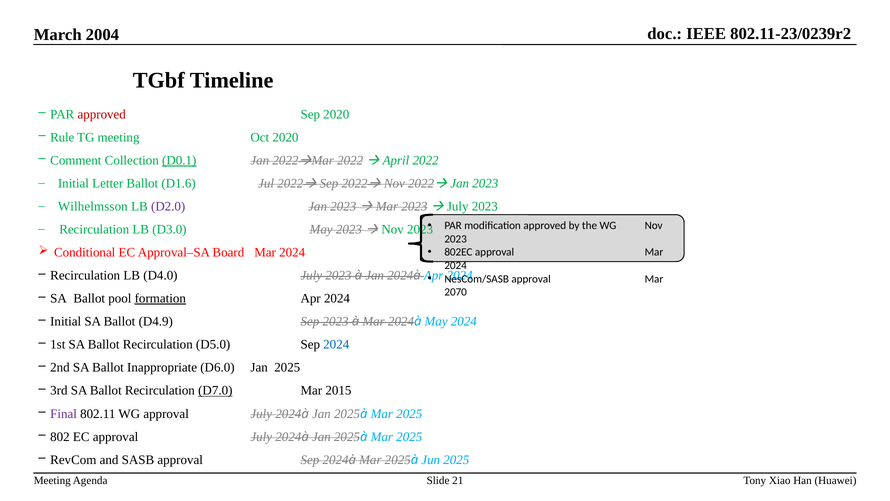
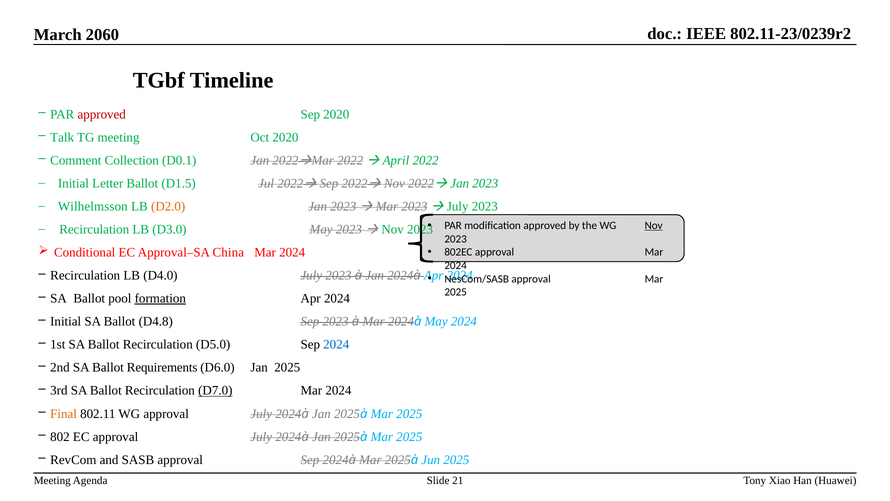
2004: 2004 -> 2060 (102, 35)
Rule: Rule -> Talk (62, 137)
D0.1 underline: present -> none (179, 160)
D1.6: D1.6 -> D1.5 (179, 183)
D2.0 colour: purple -> orange (168, 206)
Nov underline: none -> present (654, 225)
Board: Board -> China (228, 252)
2070: 2070 -> 2025 (456, 292)
D4.9: D4.9 -> D4.8 (156, 321)
Inappropriate: Inappropriate -> Requirements (162, 367)
2015: 2015 -> 2024 (338, 390)
Final colour: purple -> orange (64, 413)
